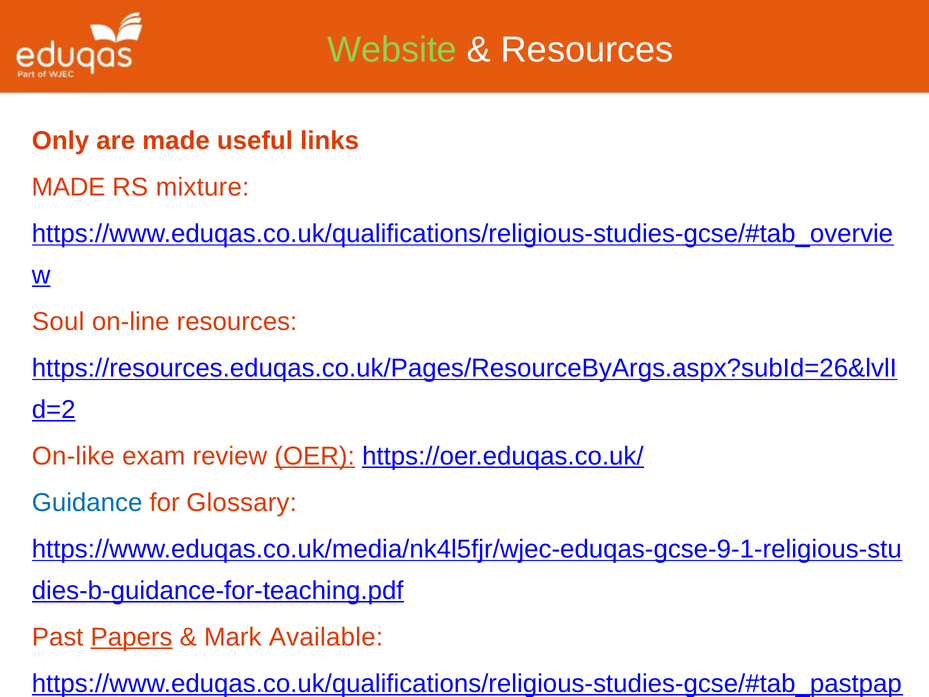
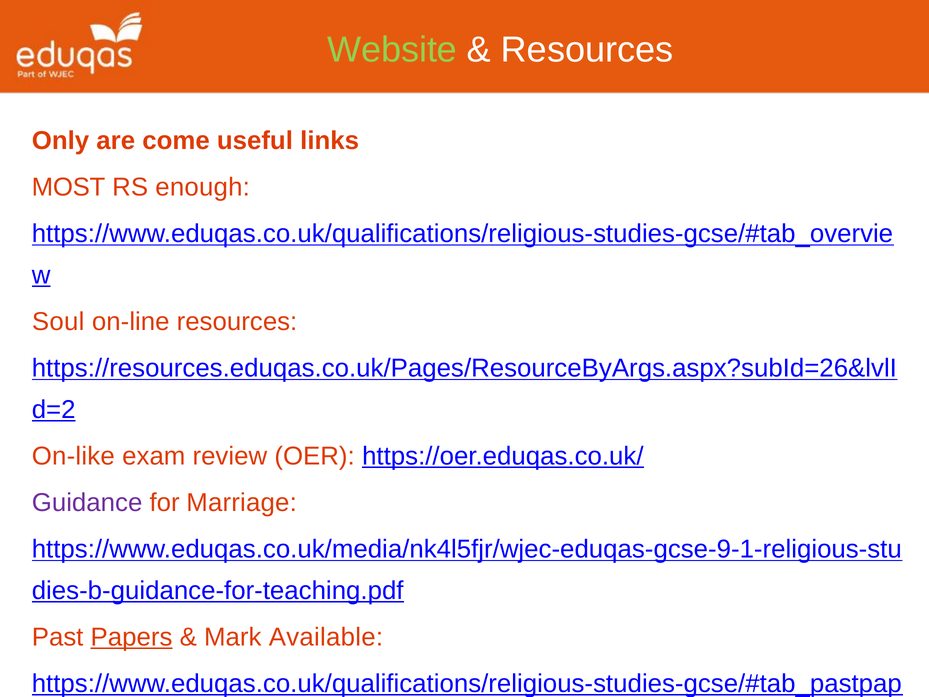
are made: made -> come (176, 141)
MADE: MADE -> MOST (69, 187)
mixture: mixture -> enough (203, 187)
OER underline: present -> none (315, 456)
Guidance colour: blue -> purple (87, 502)
Glossary: Glossary -> Marriage (242, 502)
